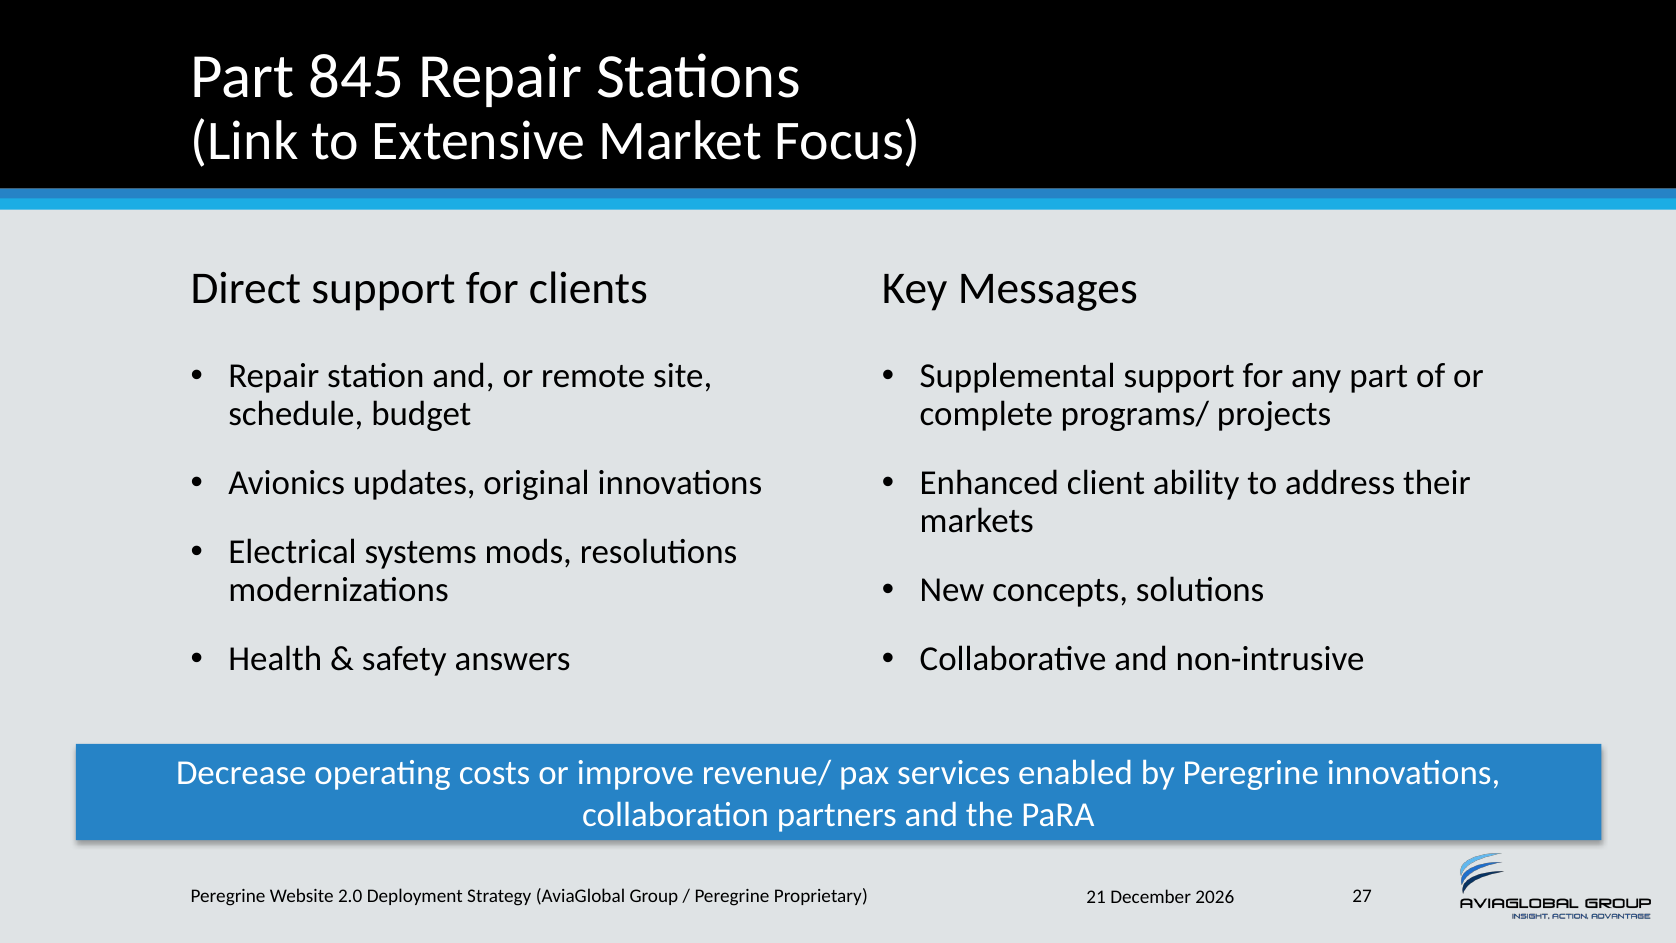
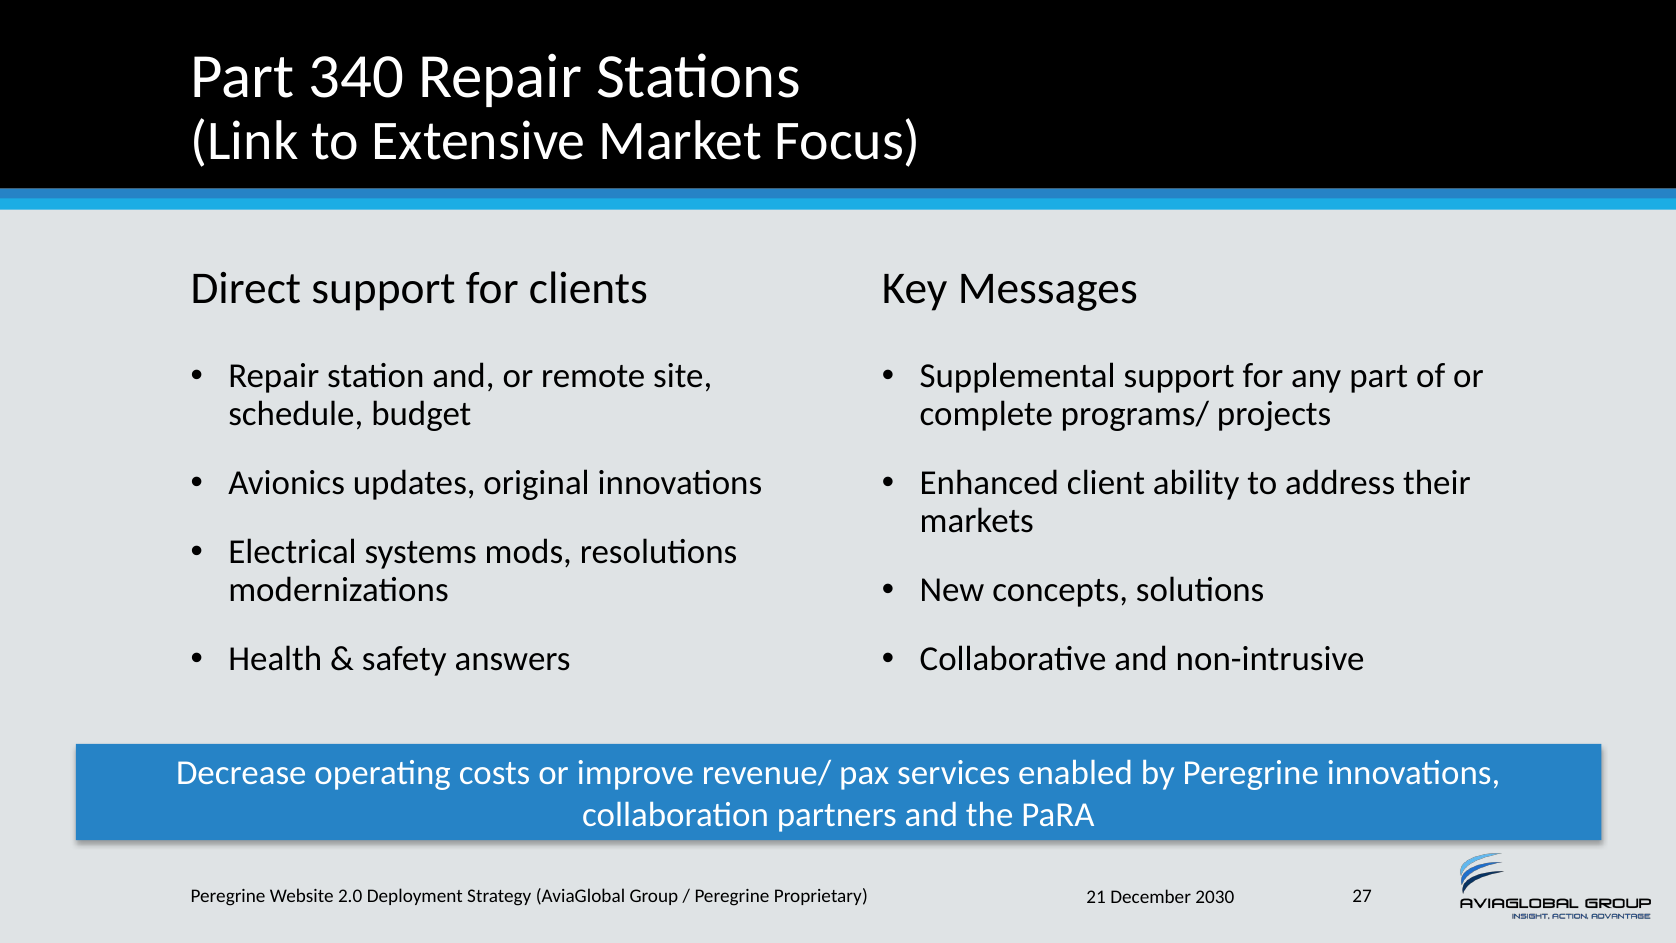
845: 845 -> 340 (357, 77)
2026: 2026 -> 2030 (1215, 896)
